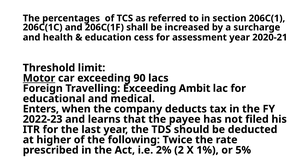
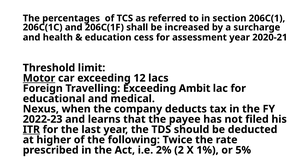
90: 90 -> 12 (140, 78)
Enters: Enters -> Nexus (41, 109)
ITR underline: none -> present (31, 130)
